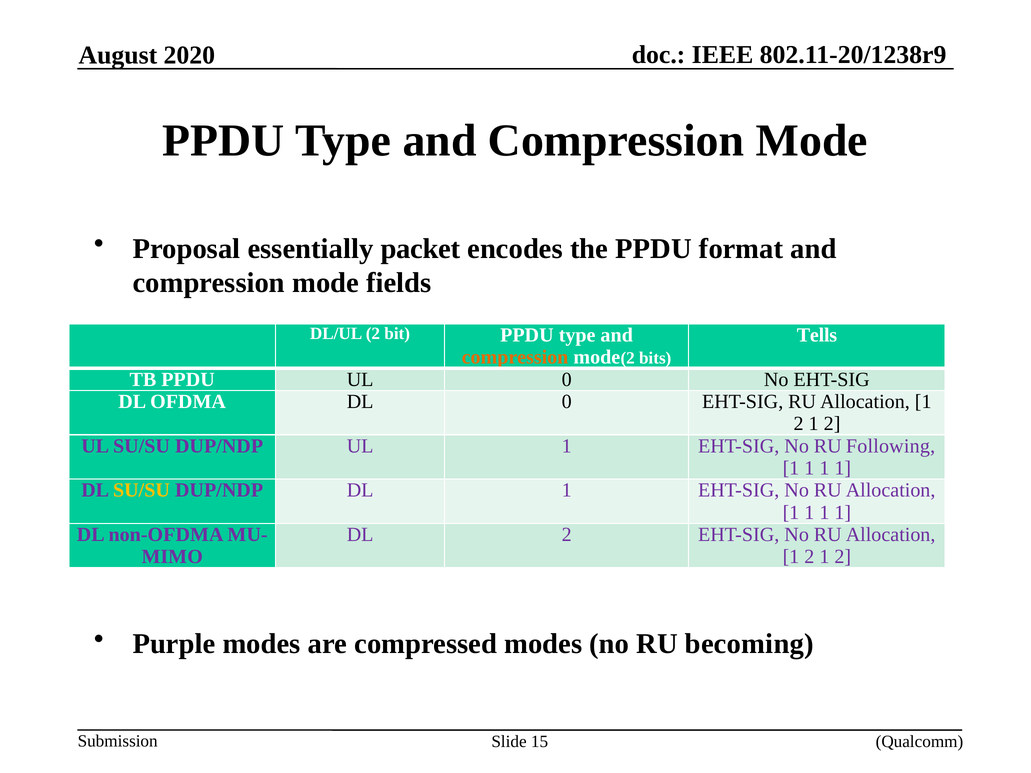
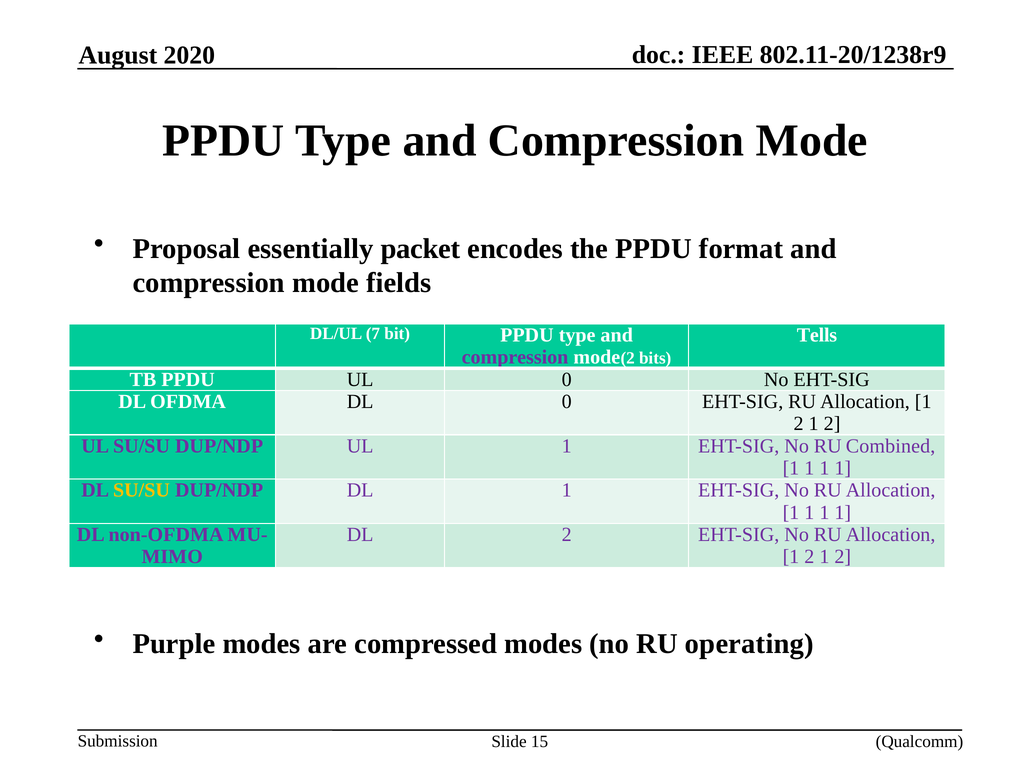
DL/UL 2: 2 -> 7 (373, 334)
compression colour: orange -> purple (515, 357)
Following: Following -> Combined (891, 446)
becoming: becoming -> operating (749, 644)
